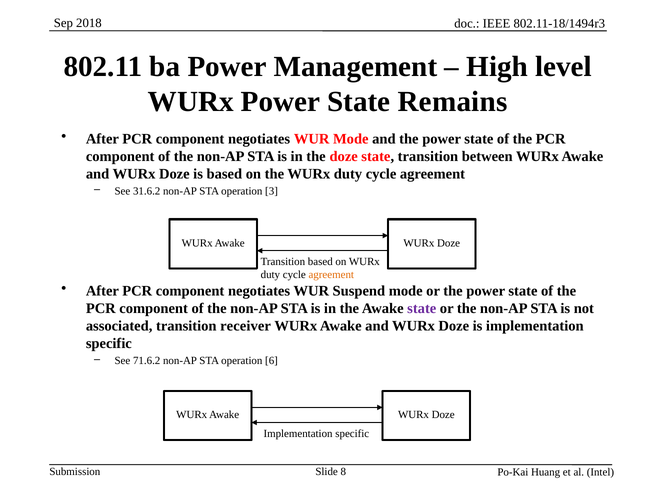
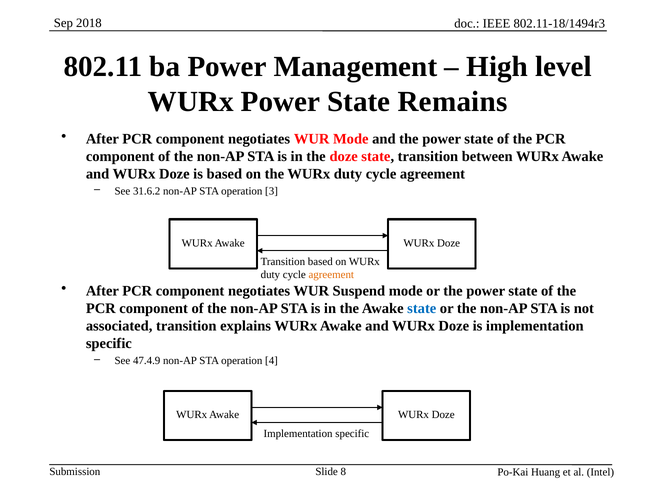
state colour: purple -> blue (422, 309)
receiver: receiver -> explains (246, 326)
71.6.2: 71.6.2 -> 47.4.9 (147, 361)
6: 6 -> 4 (271, 361)
